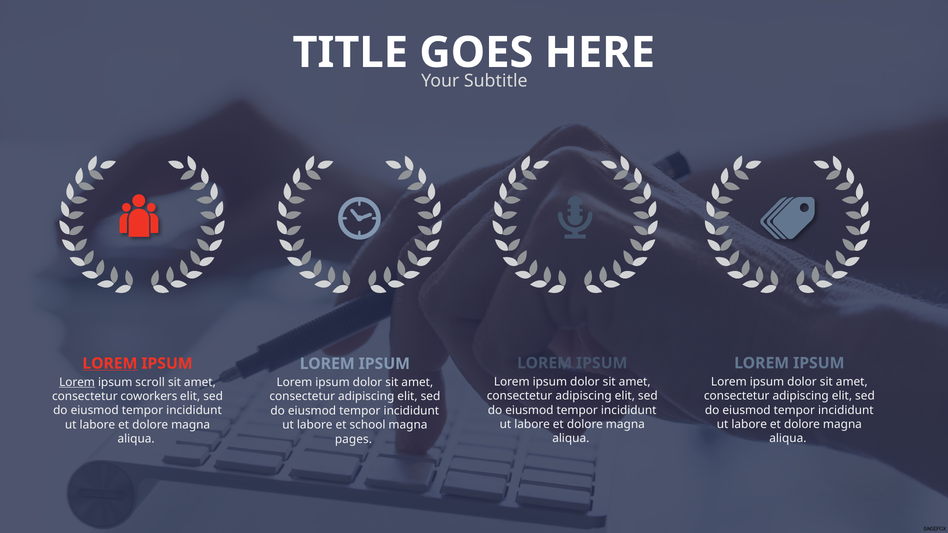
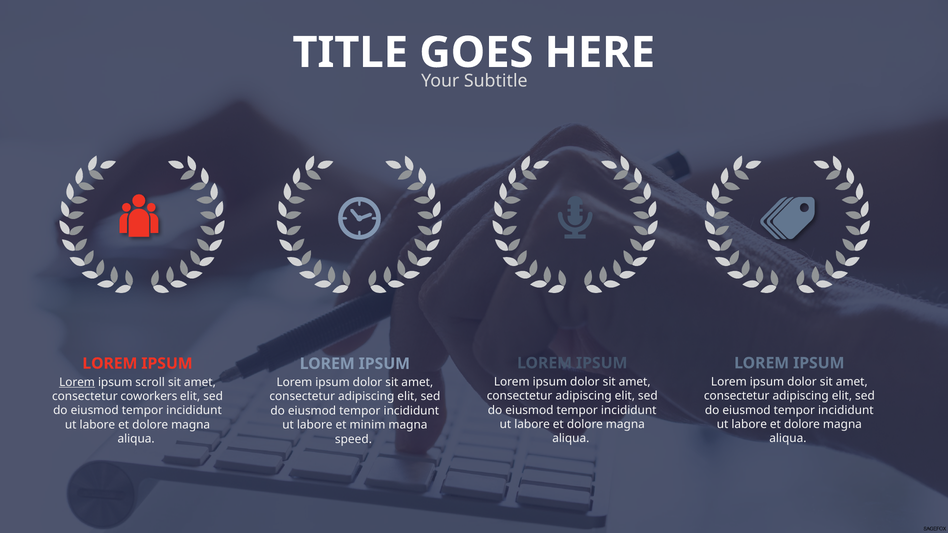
LOREM underline: present -> none (110, 364)
school: school -> minim (367, 425)
pages: pages -> speed (353, 439)
